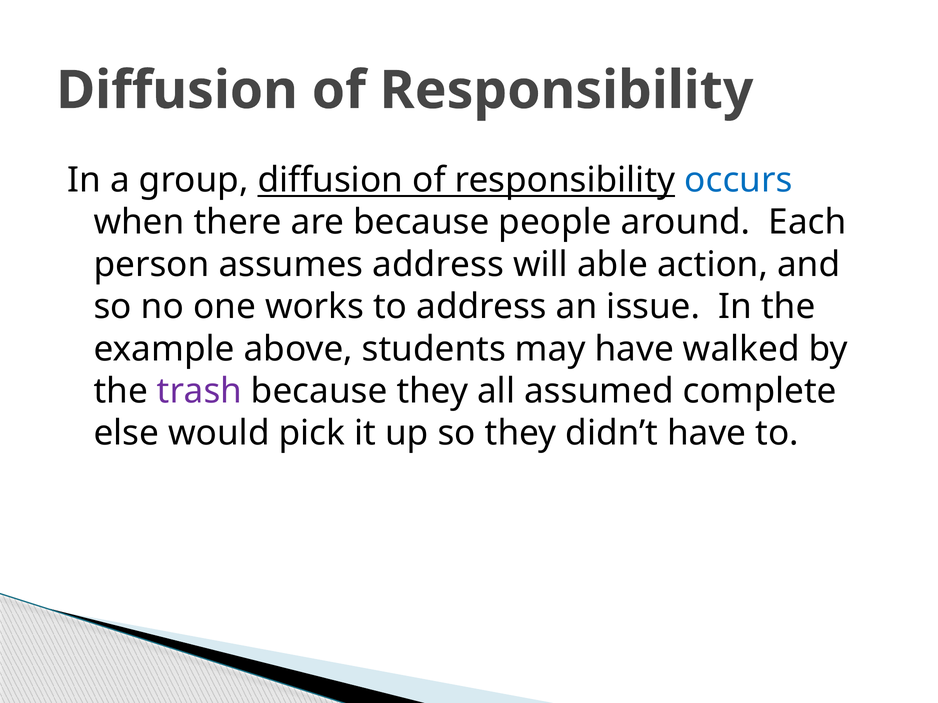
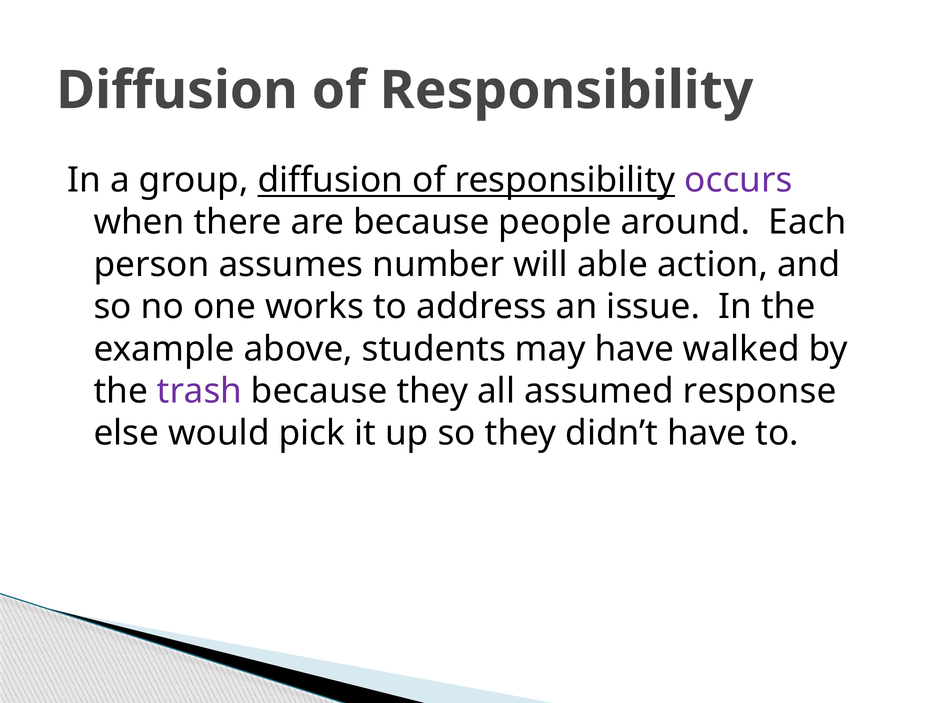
occurs colour: blue -> purple (739, 180)
assumes address: address -> number (438, 265)
complete: complete -> response (760, 391)
